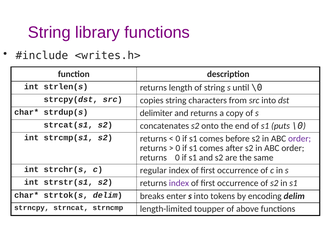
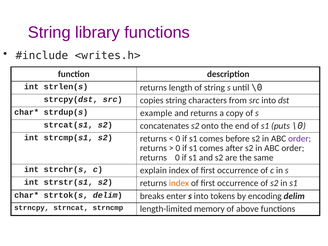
delimiter: delimiter -> example (156, 113)
regular: regular -> explain (153, 170)
index colour: purple -> orange (179, 183)
toupper: toupper -> memory (209, 209)
